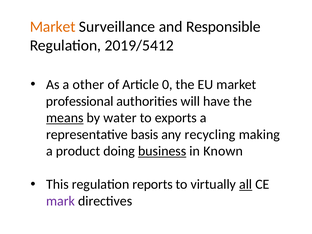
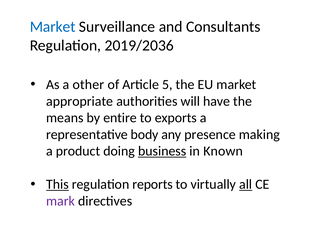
Market colour: orange -> blue (53, 27)
Responsible: Responsible -> Consultants (223, 27)
2019/5412: 2019/5412 -> 2019/2036 (139, 45)
0: 0 -> 5 (167, 85)
professional: professional -> appropriate (80, 101)
means underline: present -> none (65, 118)
water: water -> entire (120, 118)
basis: basis -> body (145, 134)
recycling: recycling -> presence (210, 134)
This underline: none -> present (57, 184)
